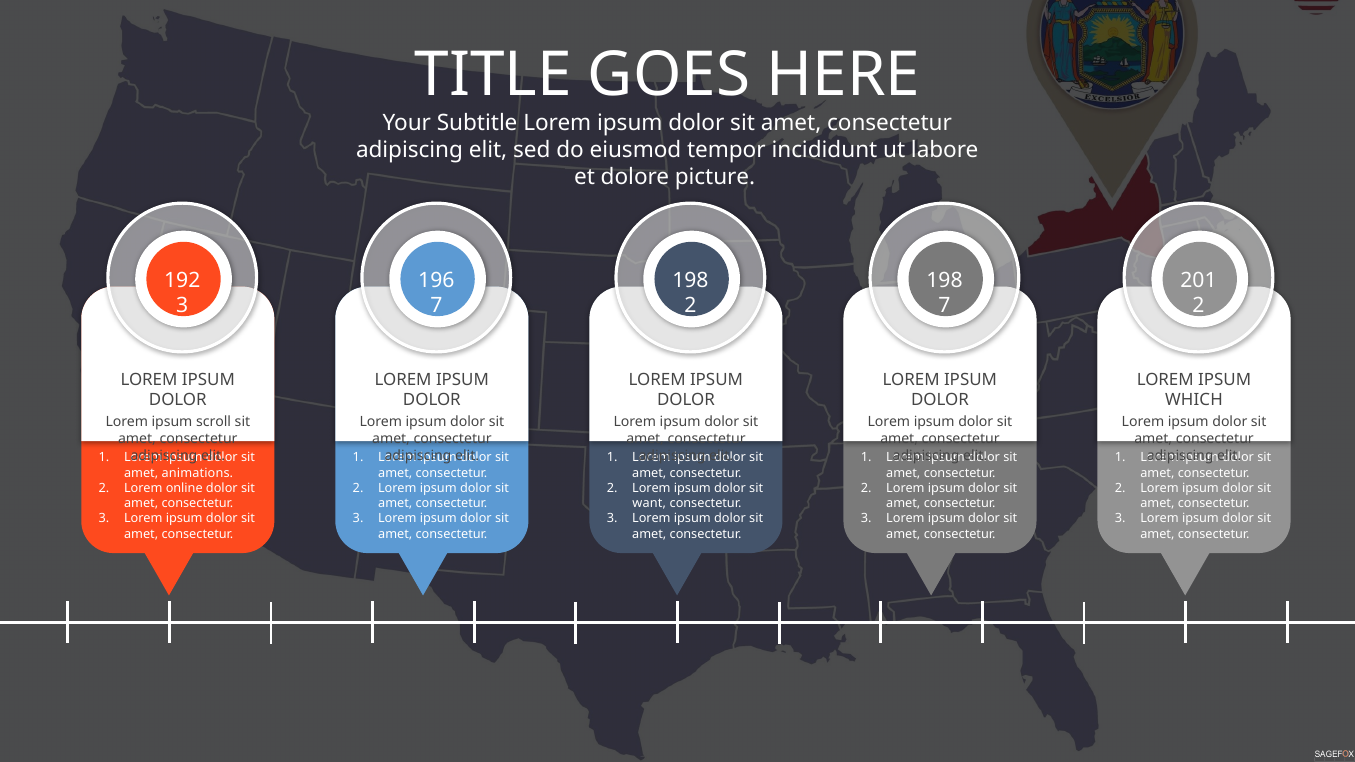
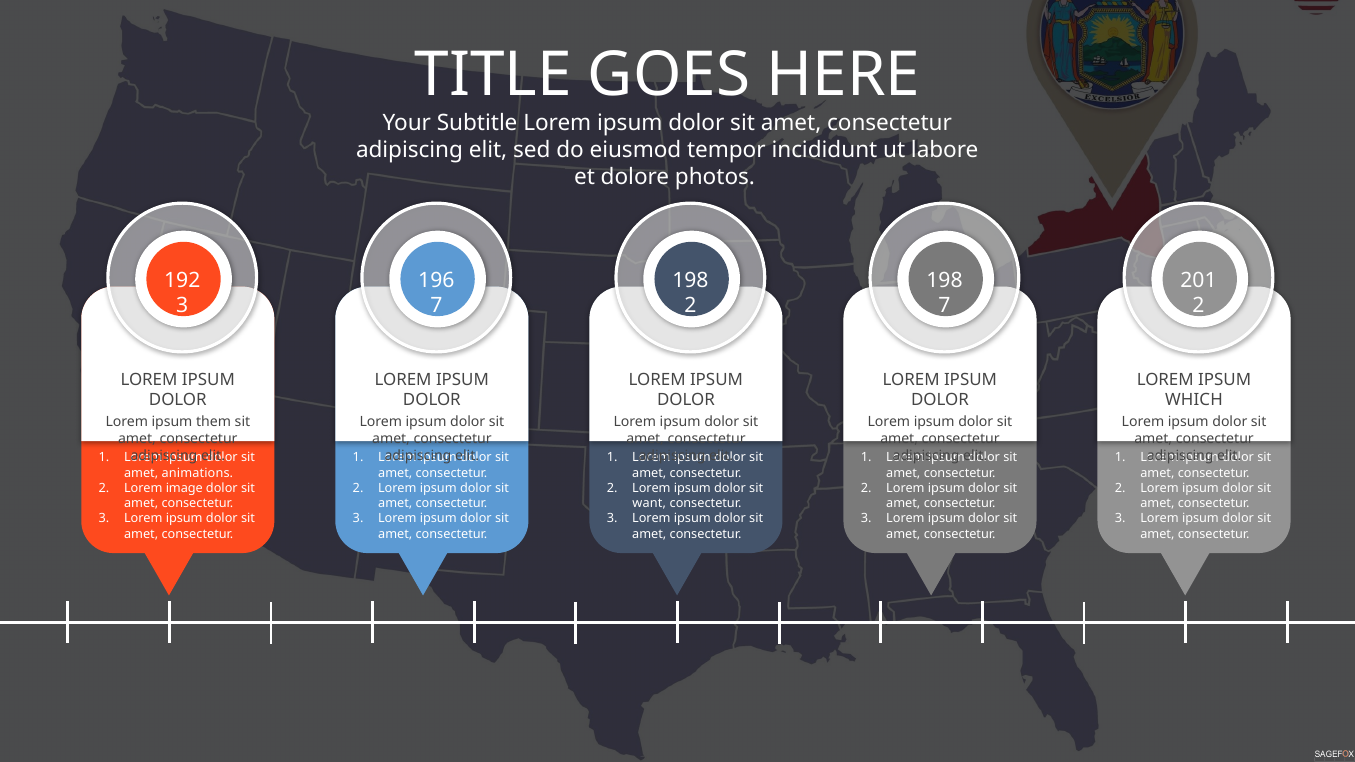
picture: picture -> photos (715, 178)
scroll: scroll -> them (214, 422)
online: online -> image (184, 488)
